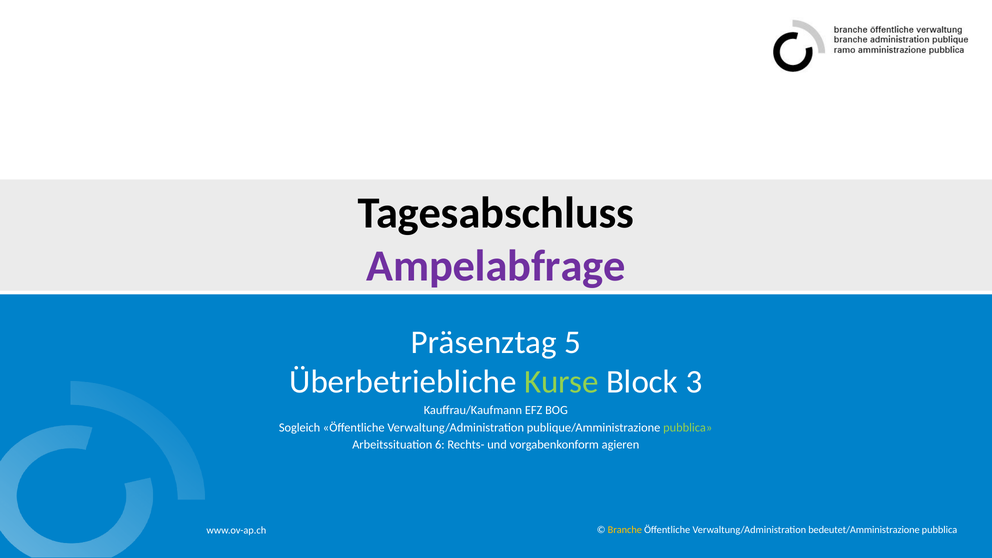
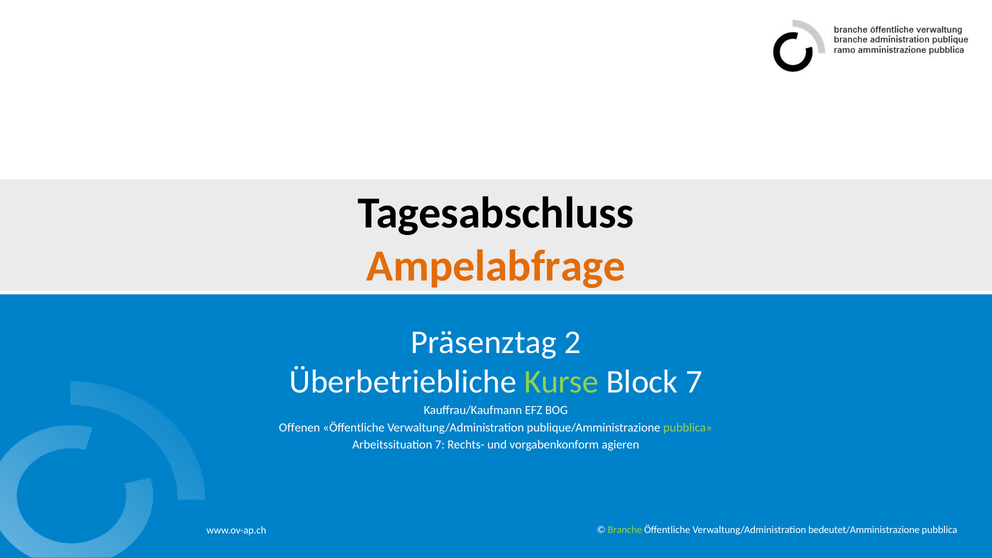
Ampelabfrage colour: purple -> orange (496, 266)
5: 5 -> 2 (572, 342)
Block 3: 3 -> 7 (694, 382)
Sogleich: Sogleich -> Offenen (300, 428)
Arbeitssituation 6: 6 -> 7 (440, 445)
Branche colour: yellow -> light green (625, 530)
